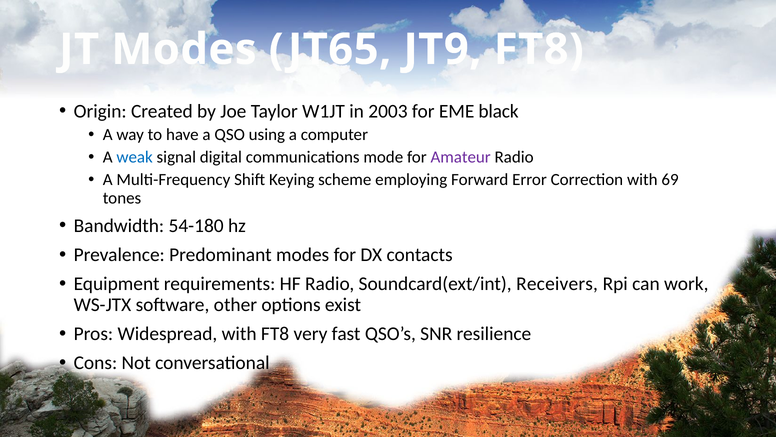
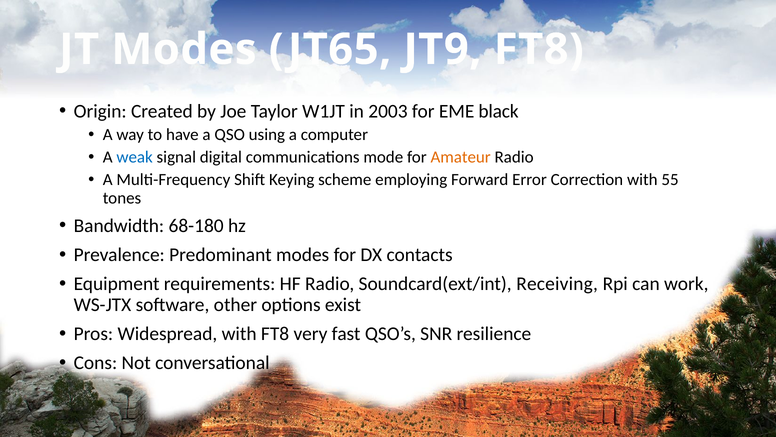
Amateur colour: purple -> orange (461, 157)
69: 69 -> 55 (670, 179)
54-180: 54-180 -> 68-180 (196, 225)
Receivers: Receivers -> Receiving (557, 283)
